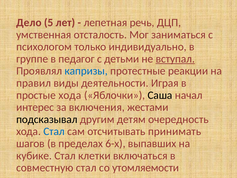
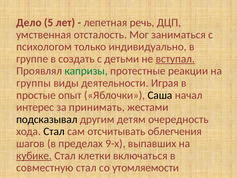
педагог: педагог -> создать (77, 59)
капризы colour: blue -> green (86, 71)
правил: правил -> группы (34, 83)
простые хода: хода -> опыт (70, 95)
включения: включения -> принимать (97, 107)
Стал colour: blue -> black (54, 131)
принимать: принимать -> облегчения (175, 131)
6-х: 6-х -> 9-х (115, 143)
кубике underline: none -> present (34, 155)
